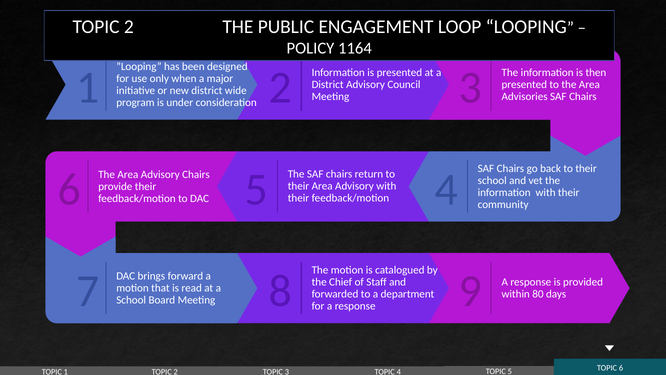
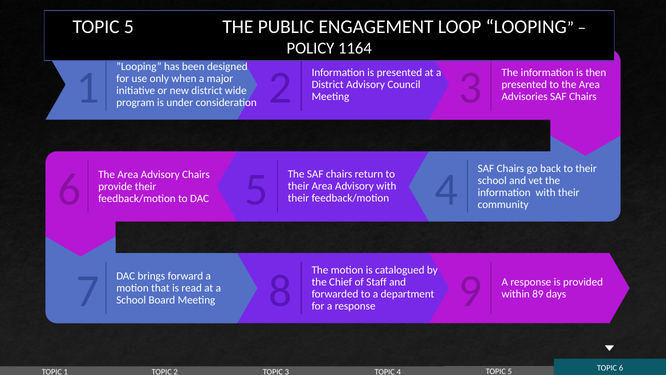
2: 2 -> 5 (129, 27)
80: 80 -> 89 (538, 294)
